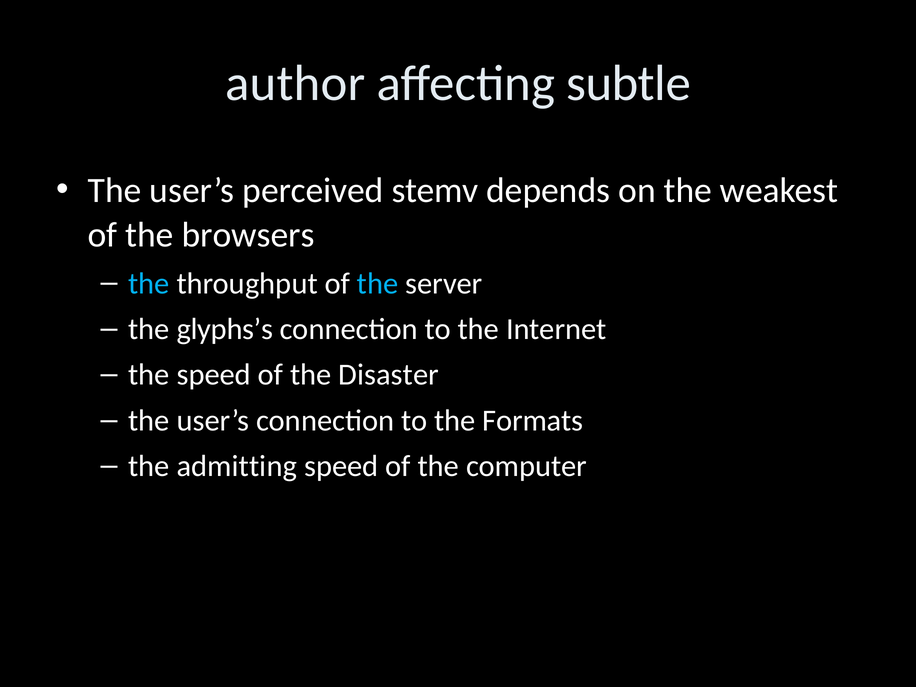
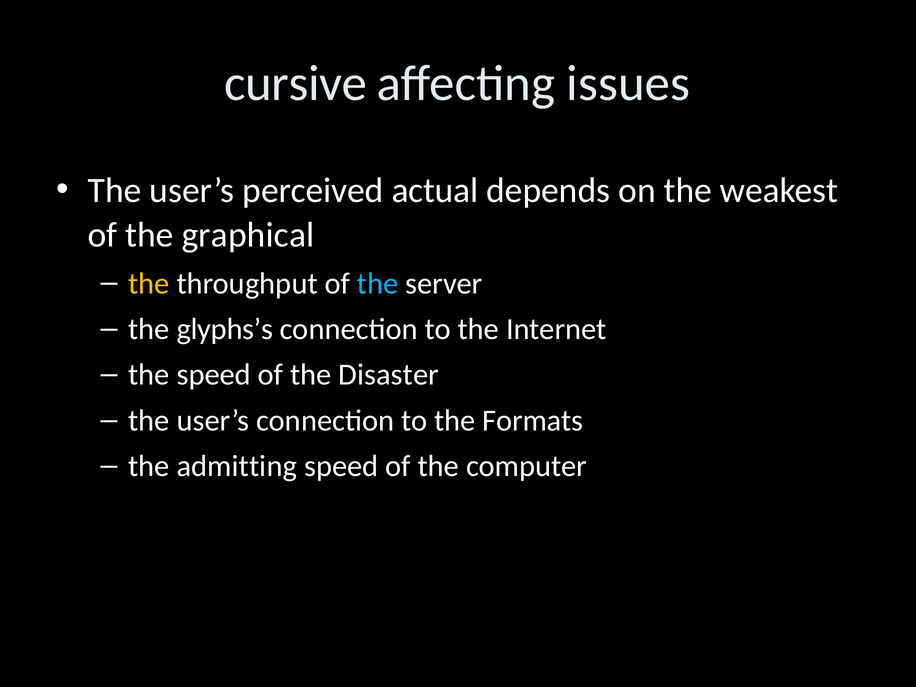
author: author -> cursive (296, 83)
subtle: subtle -> issues (628, 83)
stemv: stemv -> actual (435, 191)
browsers: browsers -> graphical (248, 235)
the colour: light blue -> yellow (149, 283)
